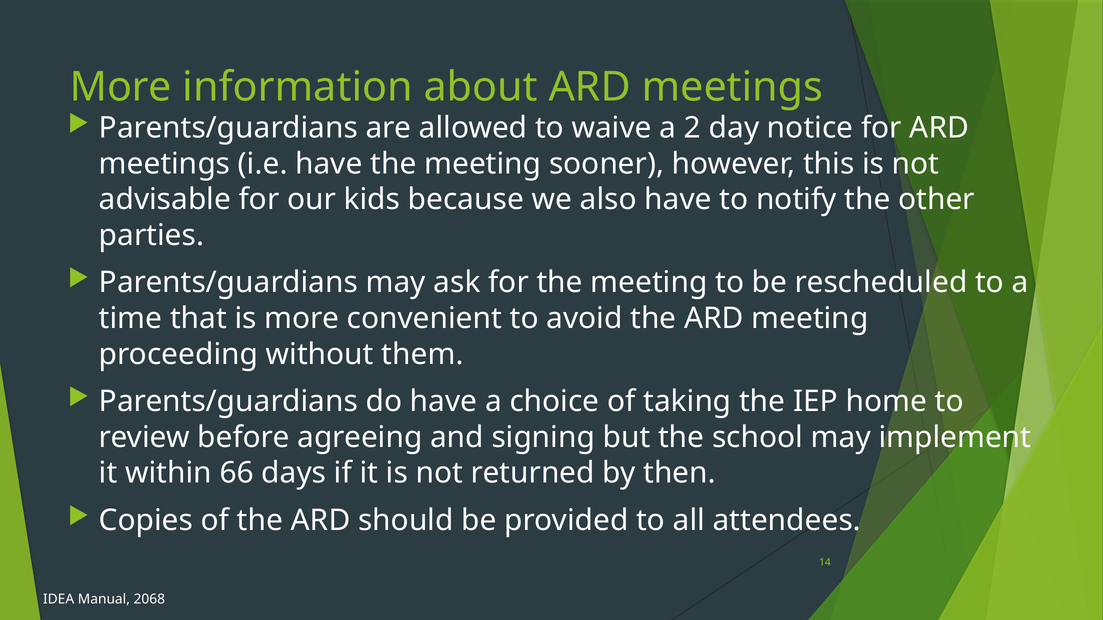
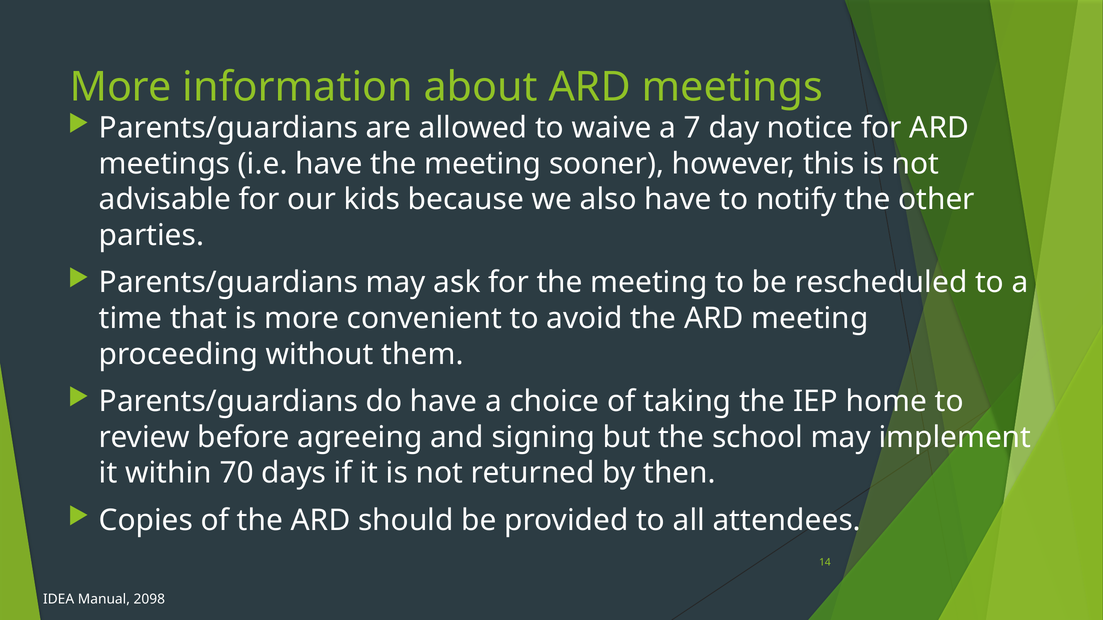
2: 2 -> 7 (692, 128)
66: 66 -> 70 (237, 473)
2068: 2068 -> 2098 (149, 600)
